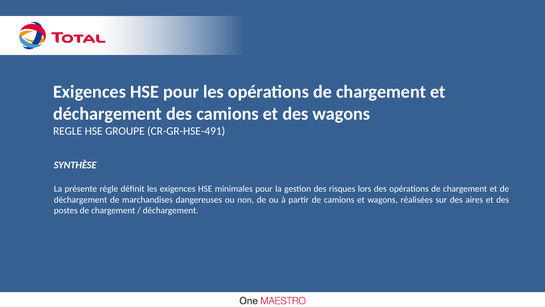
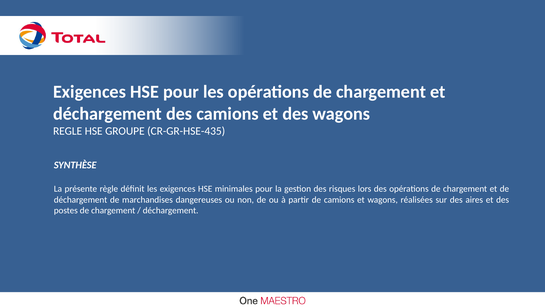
CR-GR-HSE-491: CR-GR-HSE-491 -> CR-GR-HSE-435 (186, 131)
